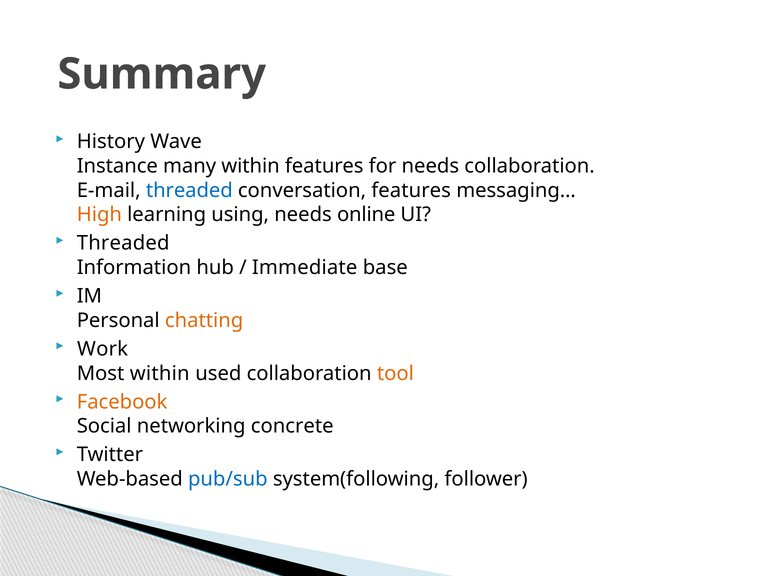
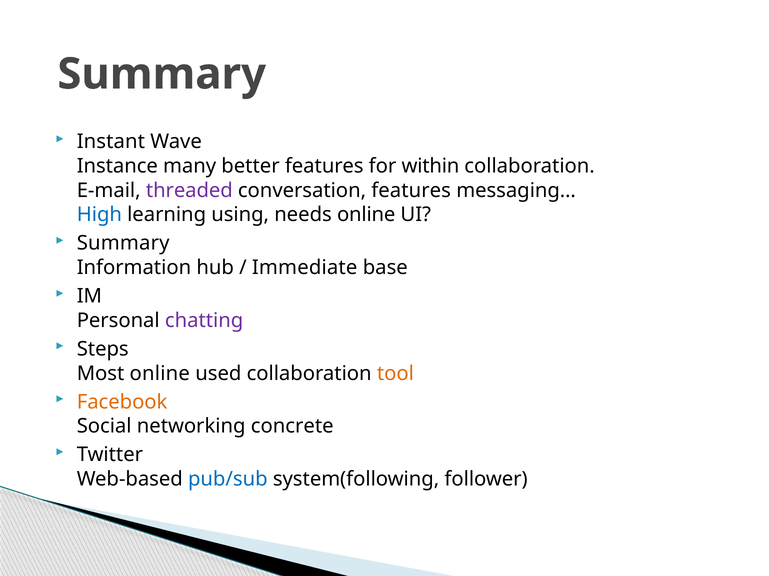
History: History -> Instant (111, 142)
many within: within -> better (250, 166)
for needs: needs -> within (430, 166)
threaded colour: blue -> purple (189, 191)
High colour: orange -> blue (99, 215)
Threaded: Threaded -> Summary (123, 244)
chatting colour: orange -> purple (204, 321)
Work: Work -> Steps (103, 349)
Most within: within -> online (160, 374)
